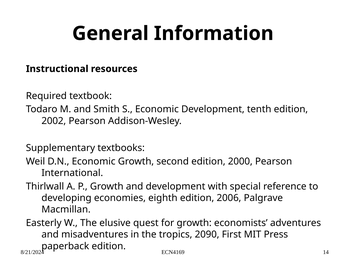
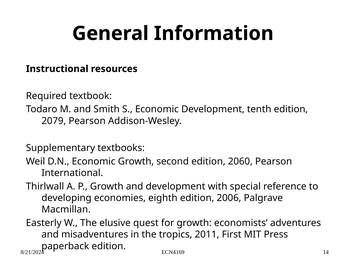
2002: 2002 -> 2079 (54, 121)
2000: 2000 -> 2060 (240, 161)
2090: 2090 -> 2011 (207, 234)
